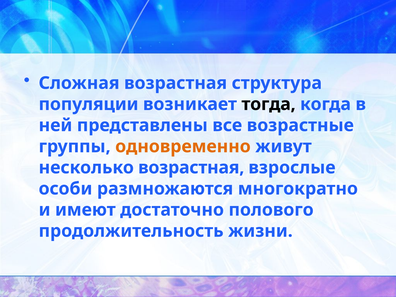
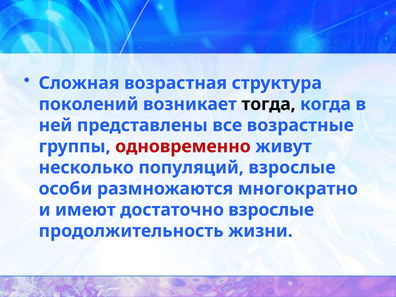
популяции: популяции -> поколений (89, 104)
одновременно colour: orange -> red (183, 146)
несколько возрастная: возрастная -> популяций (191, 168)
достаточно полового: полового -> взрослые (271, 210)
